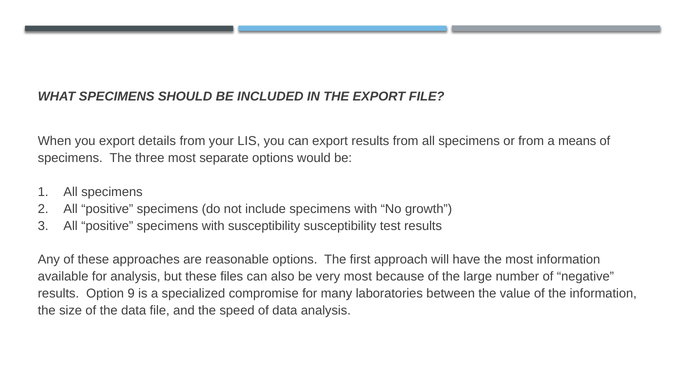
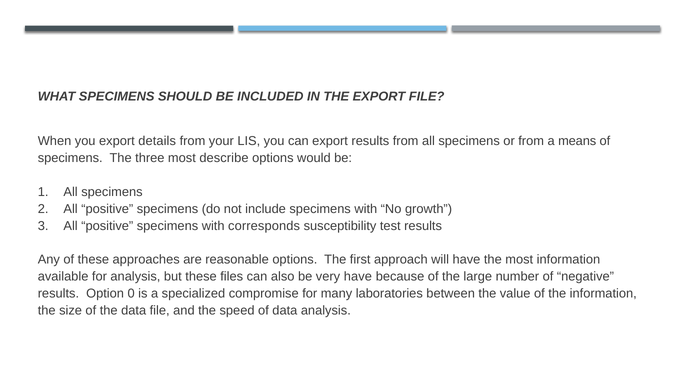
separate: separate -> describe (224, 158)
with susceptibility: susceptibility -> corresponds (264, 226)
very most: most -> have (358, 277)
9: 9 -> 0 (131, 294)
